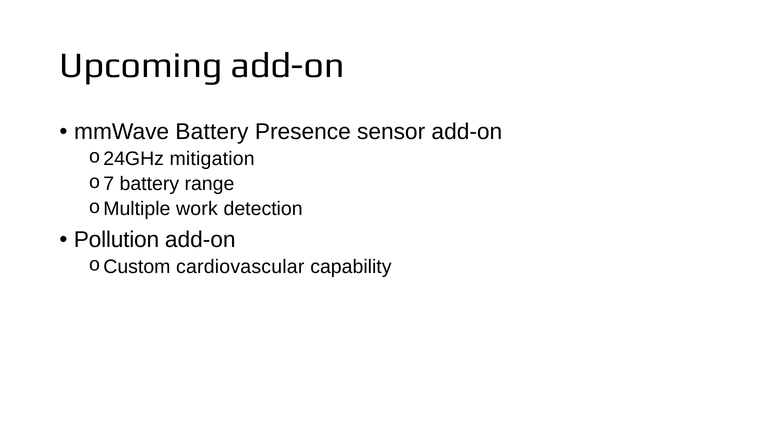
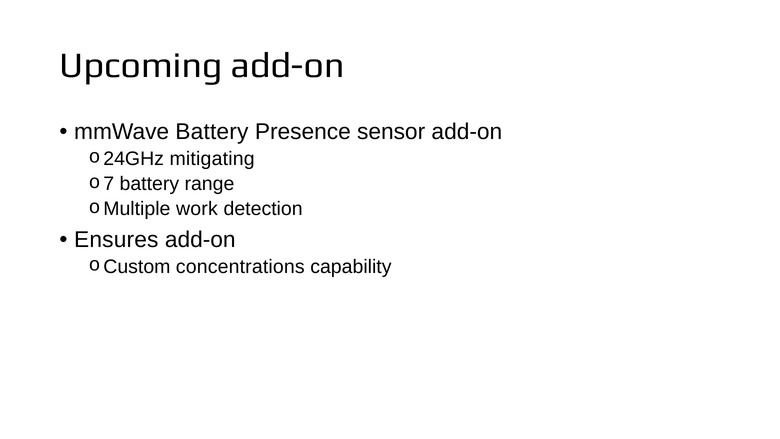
mitigation: mitigation -> mitigating (212, 159)
Pollution: Pollution -> Ensures (116, 240)
cardiovascular: cardiovascular -> concentrations (240, 267)
